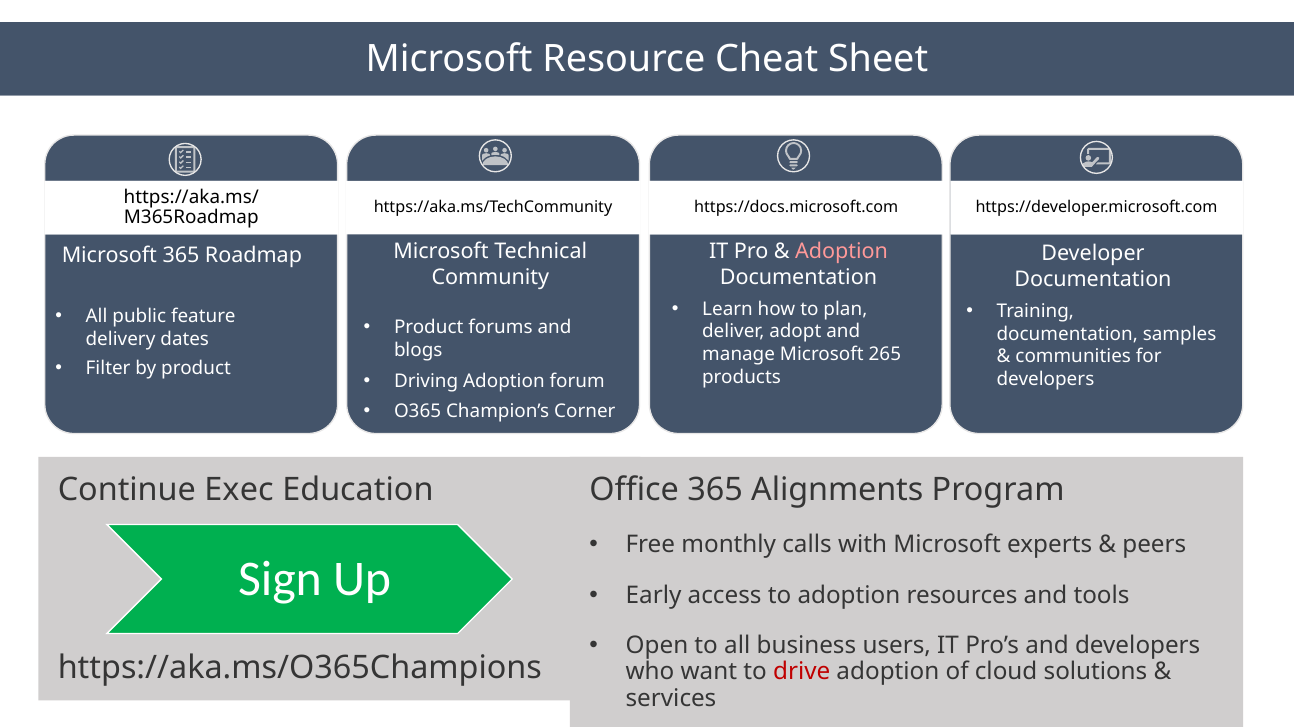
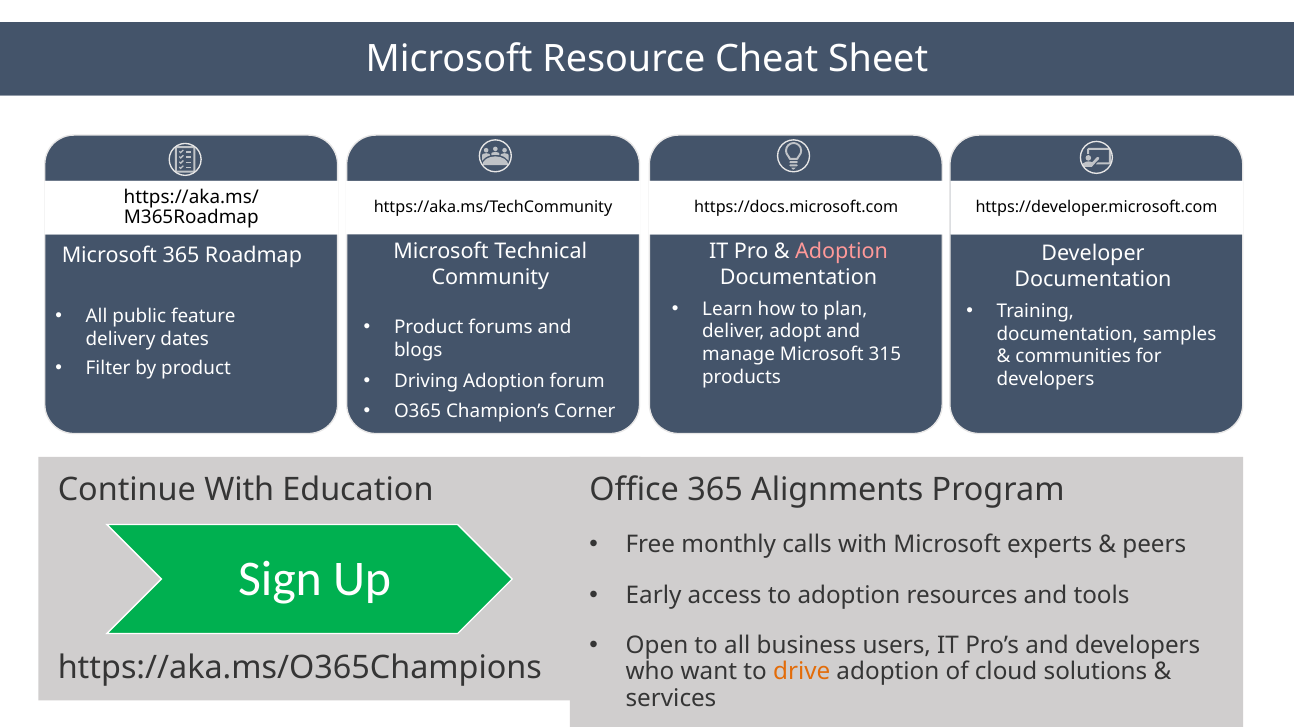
265: 265 -> 315 (885, 354)
Continue Exec: Exec -> With (239, 490)
drive colour: red -> orange (802, 672)
